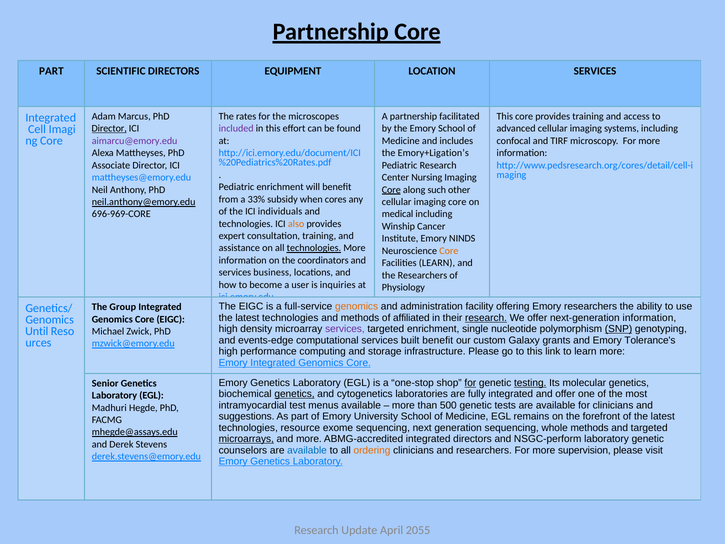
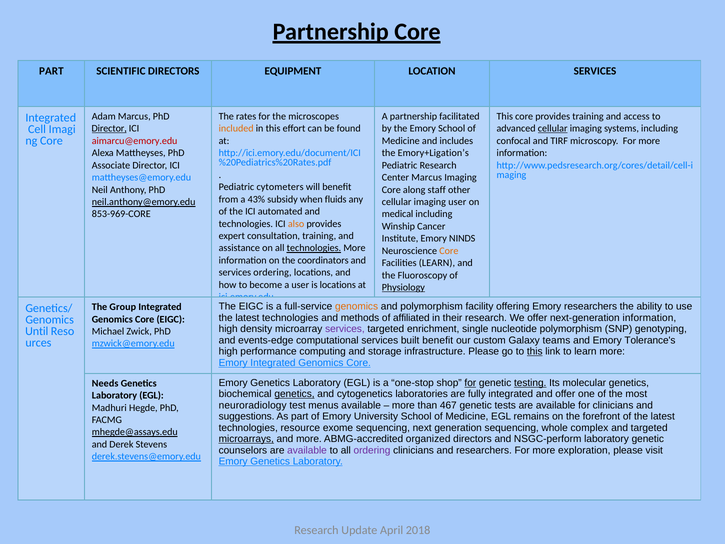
included colour: purple -> orange (236, 129)
cellular underline: none -> present (553, 129)
aimarcu@emory.edu colour: purple -> red (135, 141)
Center Nursing: Nursing -> Marcus (427, 177)
Pediatric enrichment: enrichment -> cytometers (280, 187)
Core underline: present -> none (391, 190)
such: such -> staff (437, 190)
33%: 33% -> 43% (256, 199)
cores: cores -> fluids (336, 199)
cellular imaging core: core -> user (457, 202)
individuals: individuals -> automated (280, 211)
696-969-CORE: 696-969-CORE -> 853-969-CORE (121, 214)
services business: business -> ordering (272, 272)
the Researchers: Researchers -> Fluoroscopy (422, 275)
is inquiries: inquiries -> locations (338, 285)
Physiology underline: none -> present (403, 287)
and administration: administration -> polymorphism (432, 306)
research underline: present -> none (486, 318)
SNP underline: present -> none (619, 329)
grants: grants -> teams (556, 340)
this underline: none -> present (535, 351)
Senior: Senior -> Needs (105, 383)
intramyocardial: intramyocardial -> neuroradiology (253, 405)
500: 500 -> 467 (448, 405)
whole methods: methods -> complex (589, 428)
ABMG-accredited integrated: integrated -> organized (428, 439)
available colour: blue -> purple (307, 450)
ordering colour: orange -> purple (372, 450)
supervision: supervision -> exploration (584, 450)
2055: 2055 -> 2018 (418, 530)
